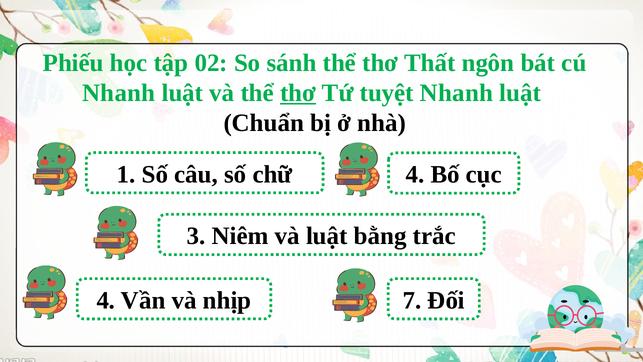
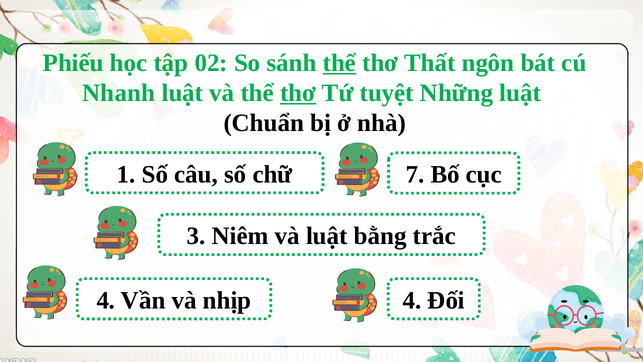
thể underline: none -> present (339, 63)
tuyệt Nhanh: Nhanh -> Những (457, 93)
chữ 4: 4 -> 7 (415, 175)
nhịp 7: 7 -> 4 (412, 300)
